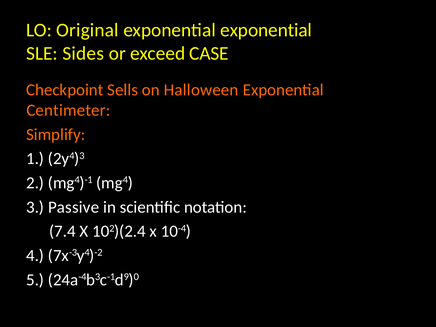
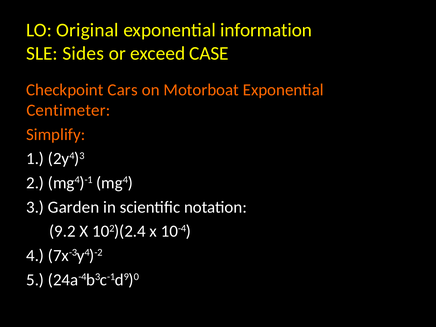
exponential exponential: exponential -> information (266, 30)
Sells: Sells -> Cars (123, 90)
Halloween: Halloween -> Motorboat (201, 90)
Passive: Passive -> Garden (74, 207)
7.4: 7.4 -> 9.2 (62, 231)
